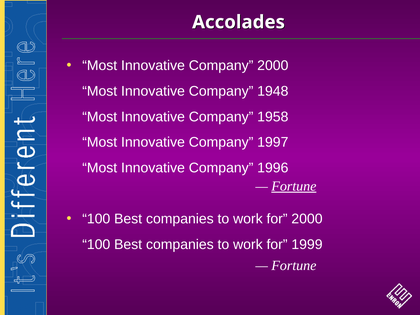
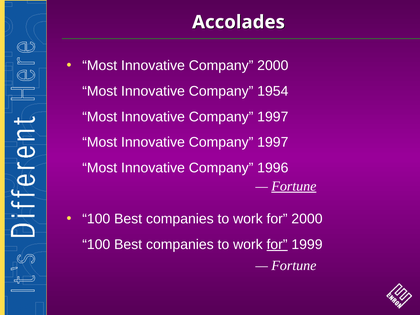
1948: 1948 -> 1954 (273, 91)
1958: 1958 -> 1997 (273, 117)
for underline: none -> present (277, 244)
